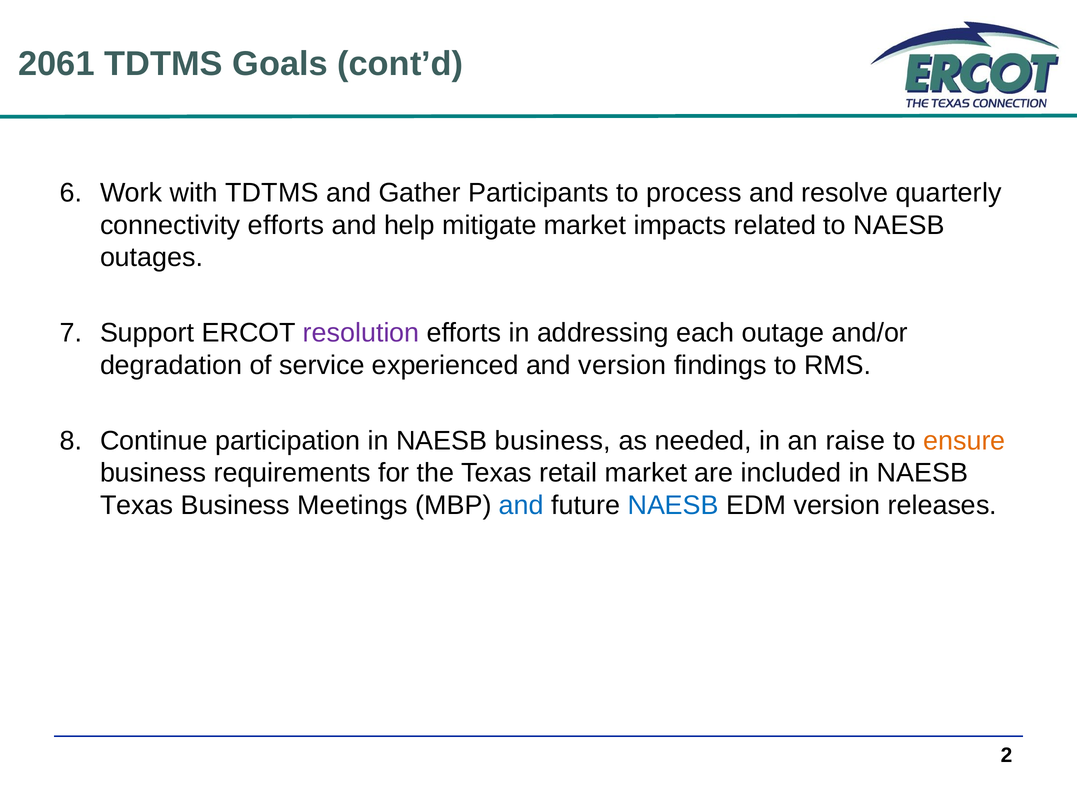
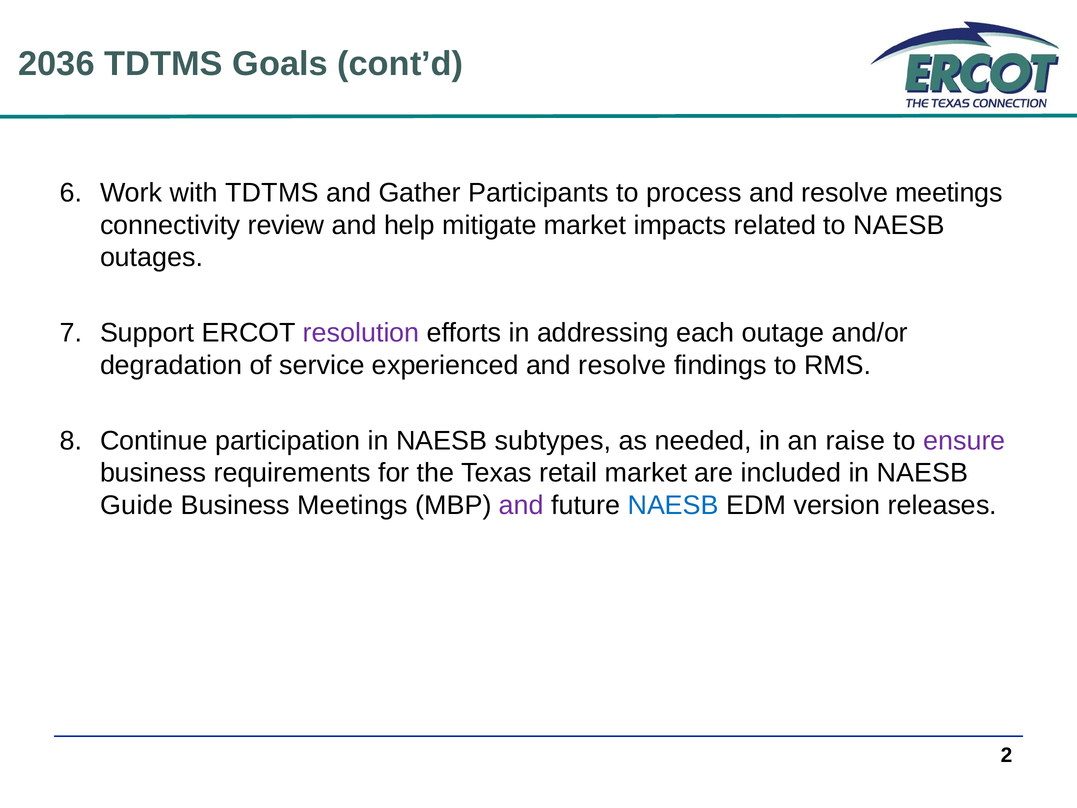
2061: 2061 -> 2036 (56, 64)
resolve quarterly: quarterly -> meetings (949, 193)
connectivity efforts: efforts -> review (286, 225)
experienced and version: version -> resolve (622, 365)
NAESB business: business -> subtypes (553, 440)
ensure colour: orange -> purple (964, 440)
Texas: Texas -> Guide (137, 505)
and colour: blue -> purple (521, 505)
